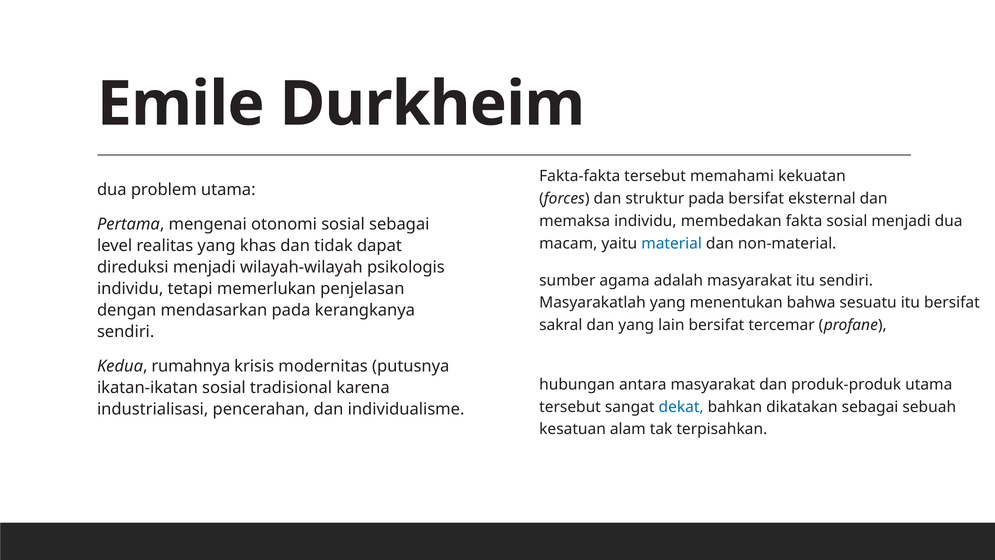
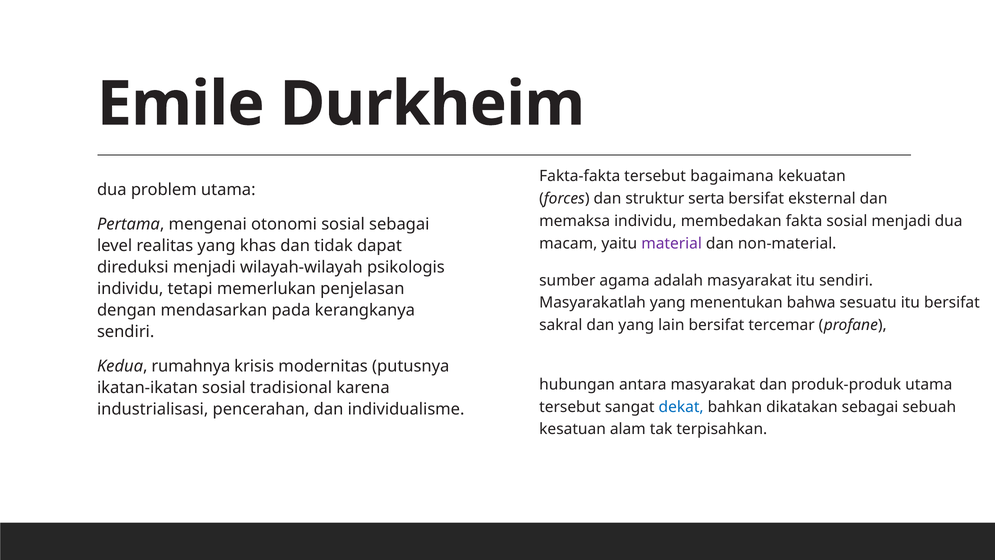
memahami: memahami -> bagaimana (732, 176)
struktur pada: pada -> serta (706, 199)
material colour: blue -> purple (672, 243)
